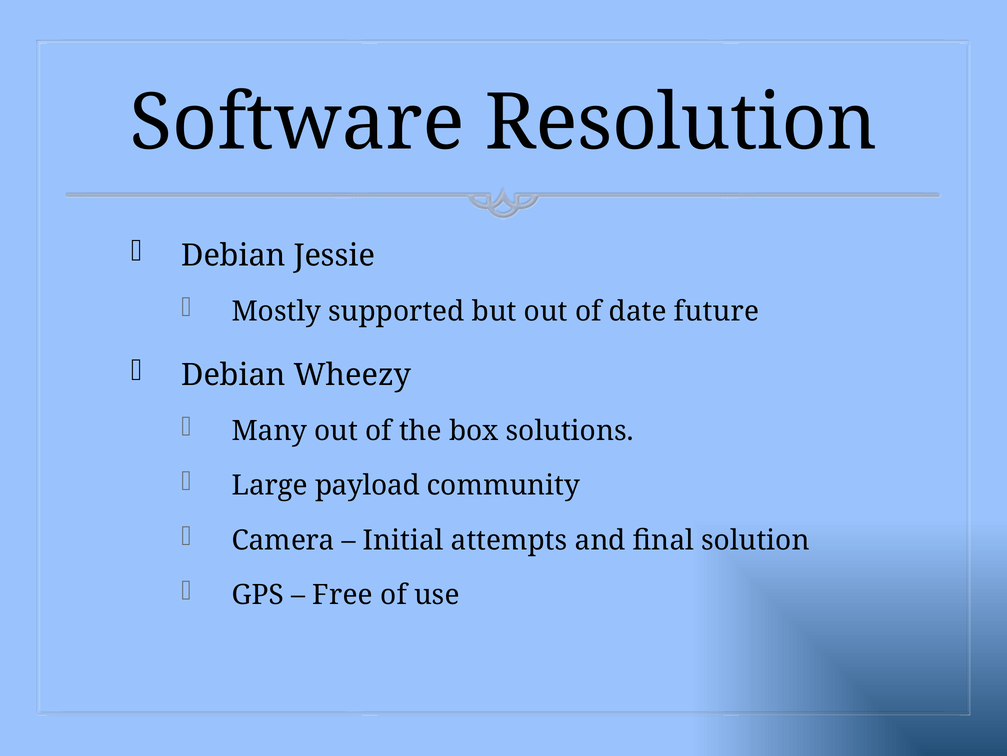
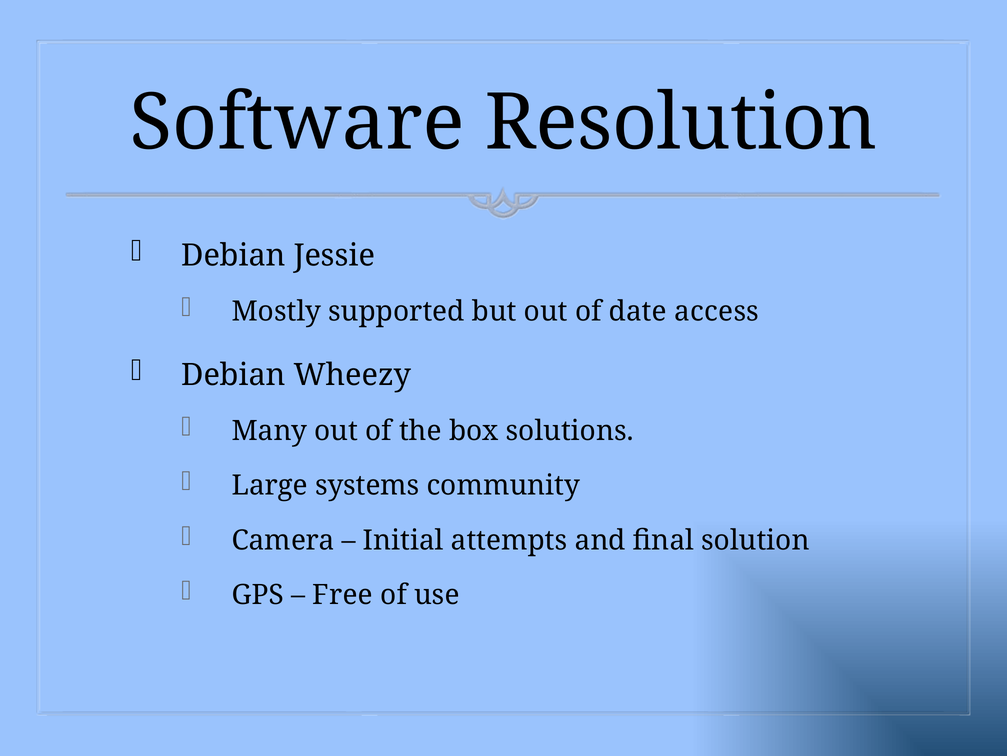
future: future -> access (717, 311)
payload: payload -> systems (367, 485)
